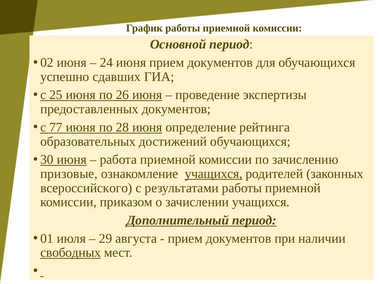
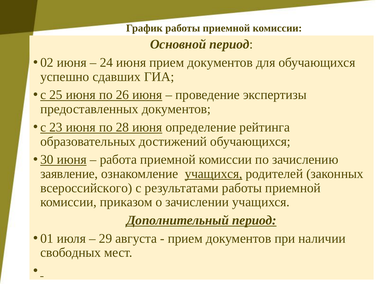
77: 77 -> 23 (56, 127)
призовые: призовые -> заявление (69, 174)
свободных underline: present -> none (71, 253)
